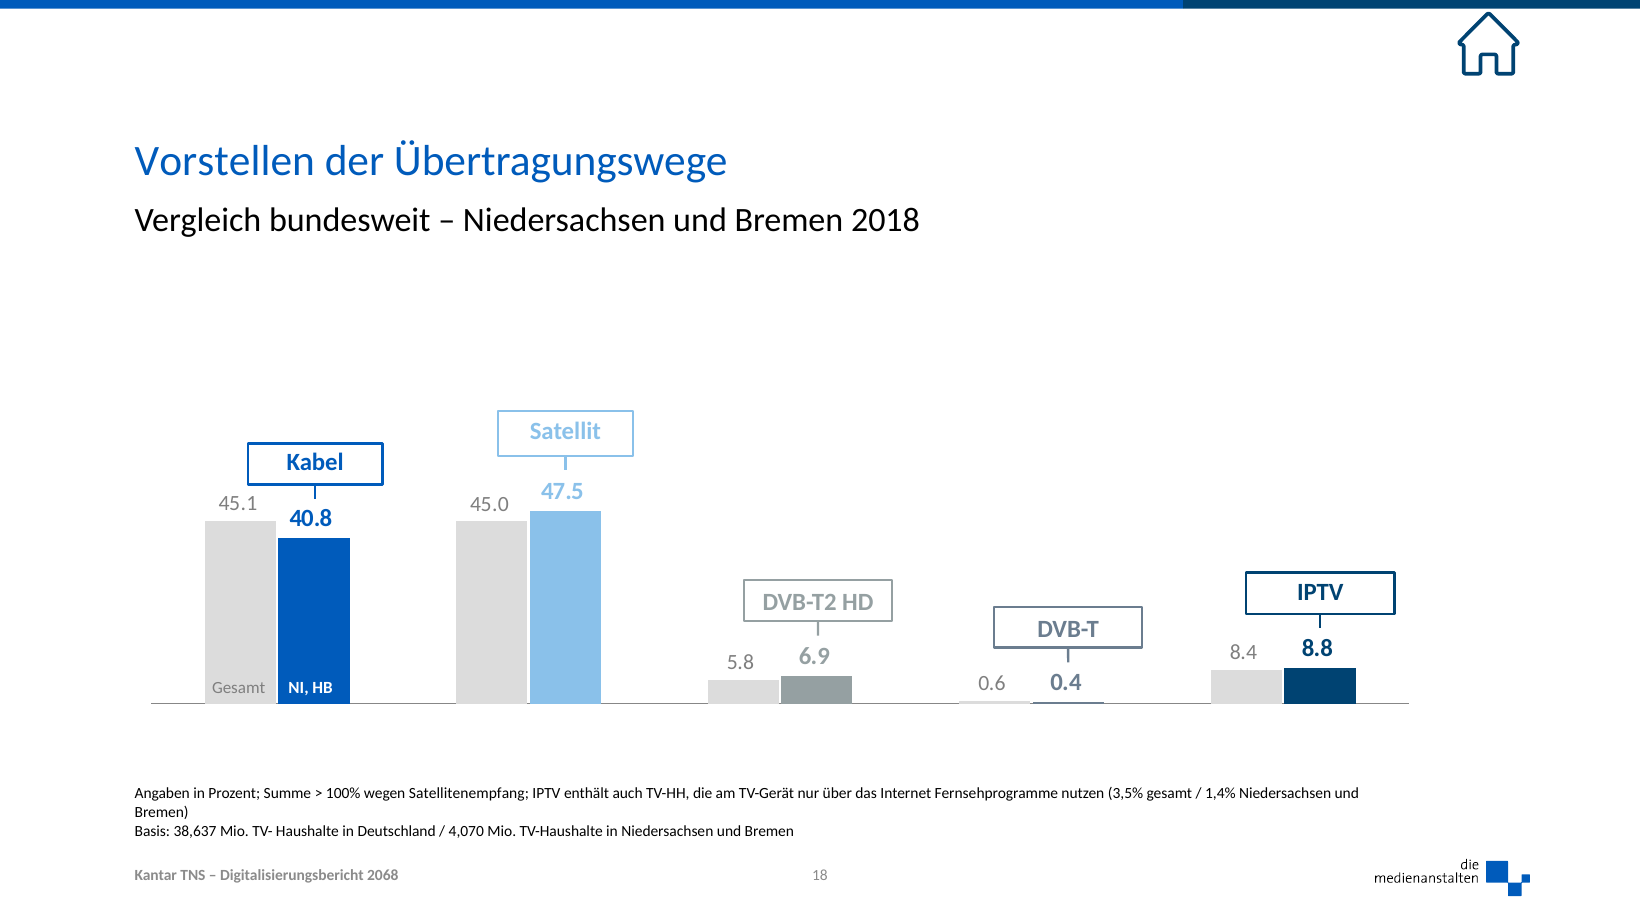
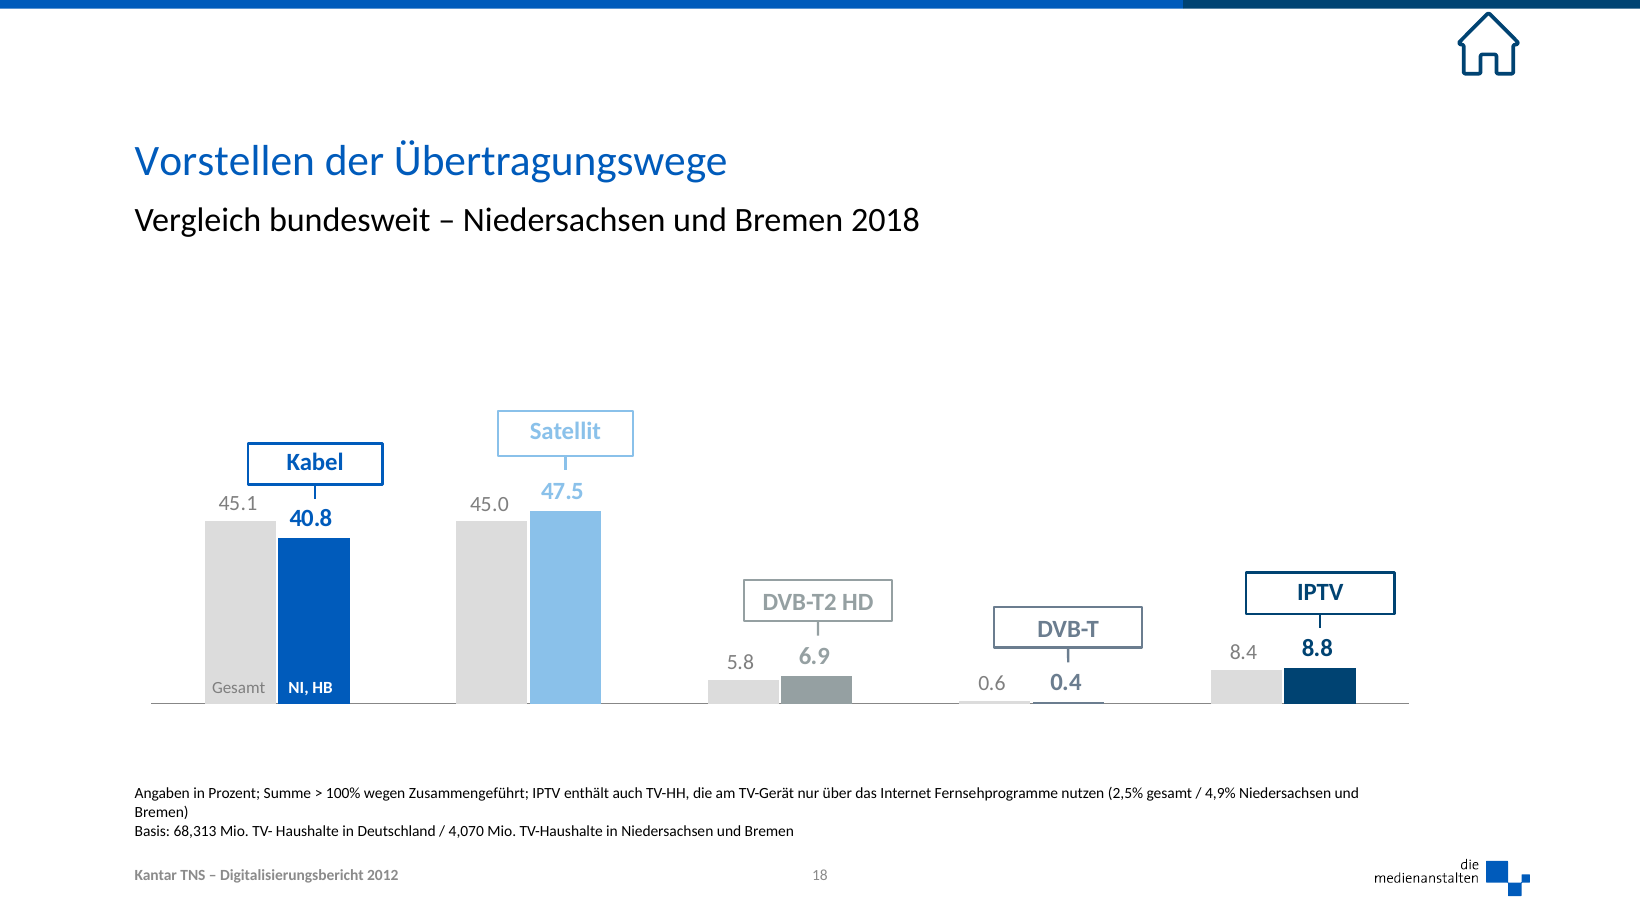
Satellitenempfang: Satellitenempfang -> Zusammengeführt (469, 793)
3,5%: 3,5% -> 2,5% (1126, 793)
1,4%: 1,4% -> 4,9% (1220, 793)
38,637: 38,637 -> 68,313 (195, 831)
2068: 2068 -> 2012 (383, 875)
